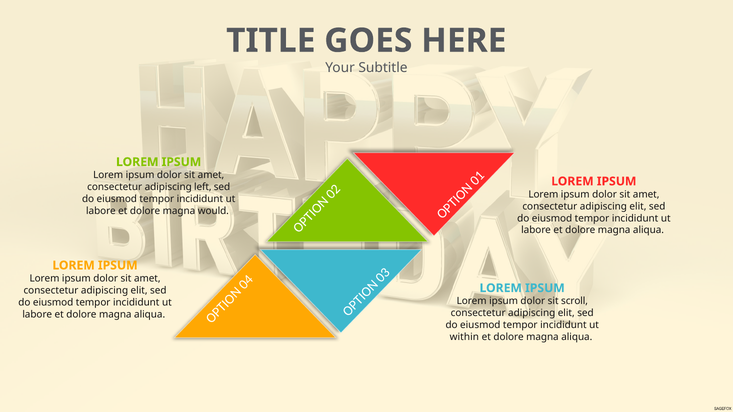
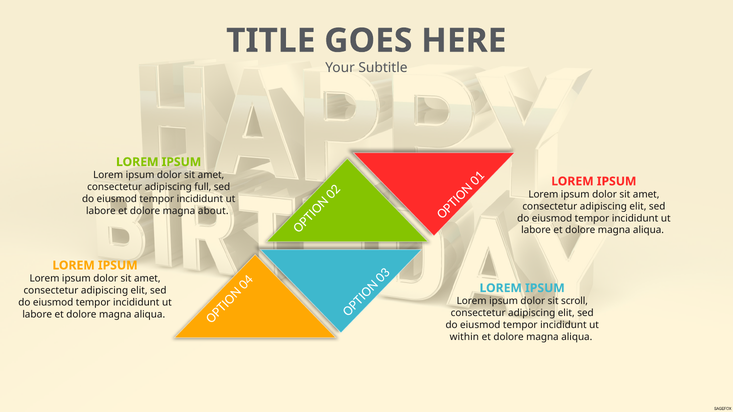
left: left -> full (203, 187)
would: would -> about (213, 211)
